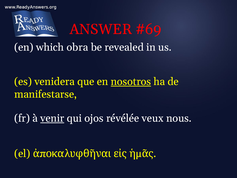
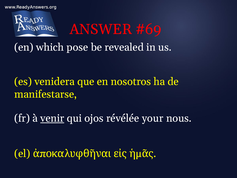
obra: obra -> pose (77, 47)
nosotros underline: present -> none (131, 82)
veux: veux -> your (153, 118)
